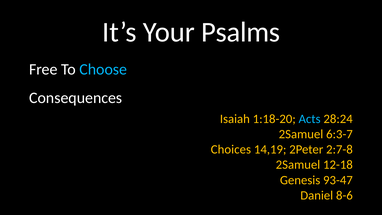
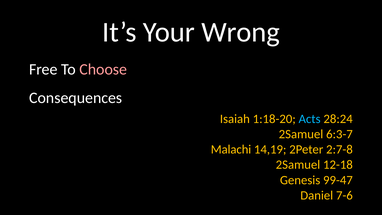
Psalms: Psalms -> Wrong (241, 32)
Choose colour: light blue -> pink (103, 69)
Choices: Choices -> Malachi (231, 149)
93-47: 93-47 -> 99-47 (338, 180)
8-6: 8-6 -> 7-6 (344, 195)
